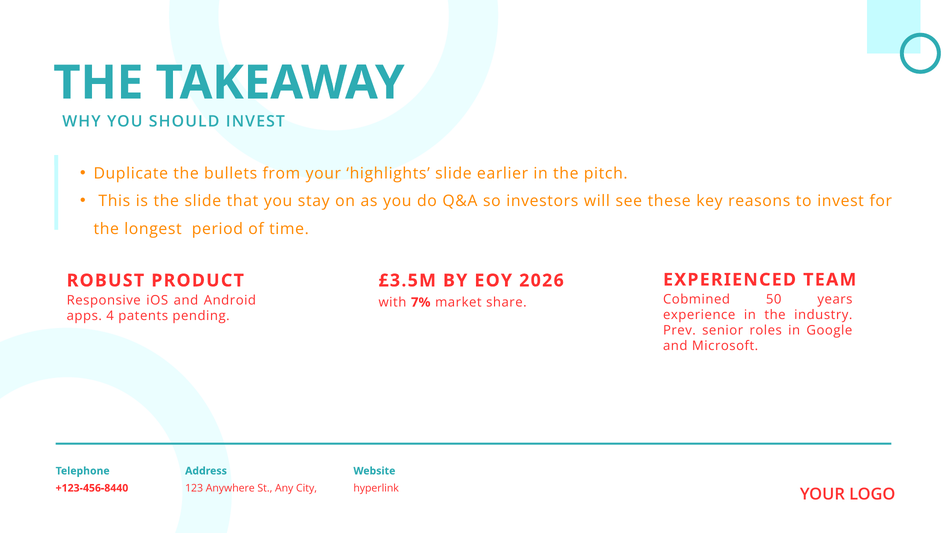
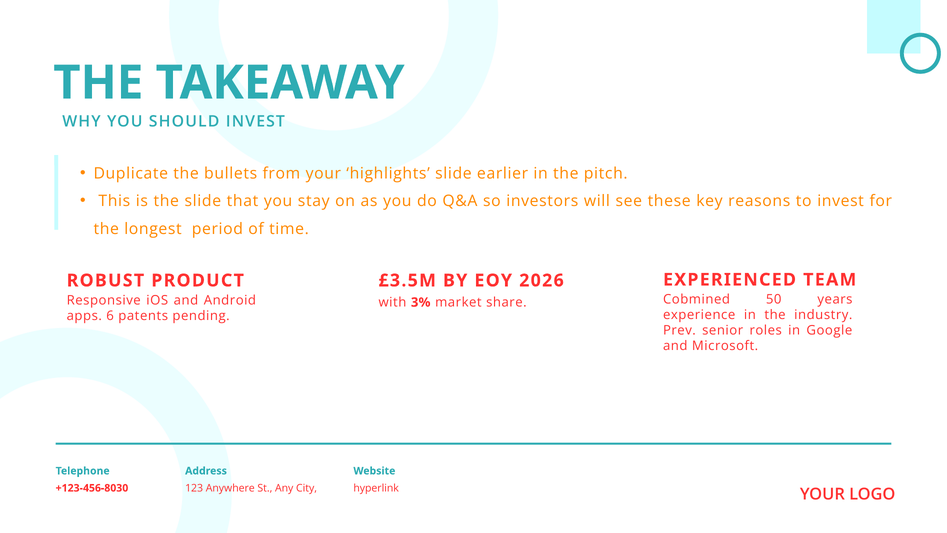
7%: 7% -> 3% (421, 302)
4: 4 -> 6 (110, 316)
+123-456-8440: +123-456-8440 -> +123-456-8030 (92, 488)
